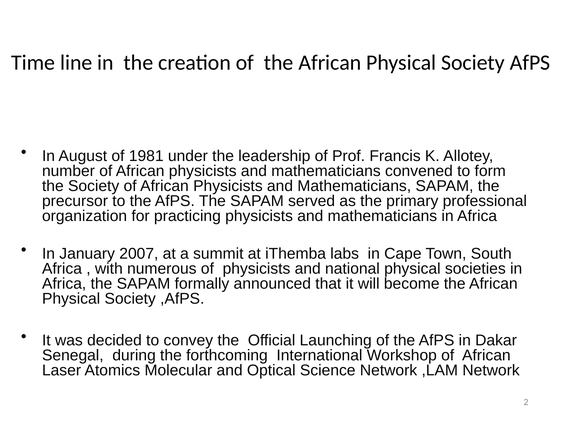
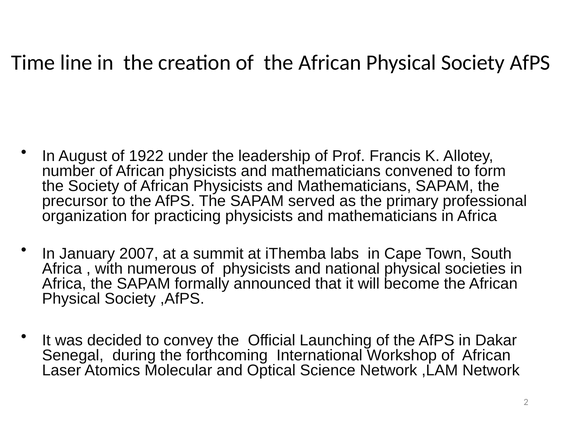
1981: 1981 -> 1922 (146, 156)
